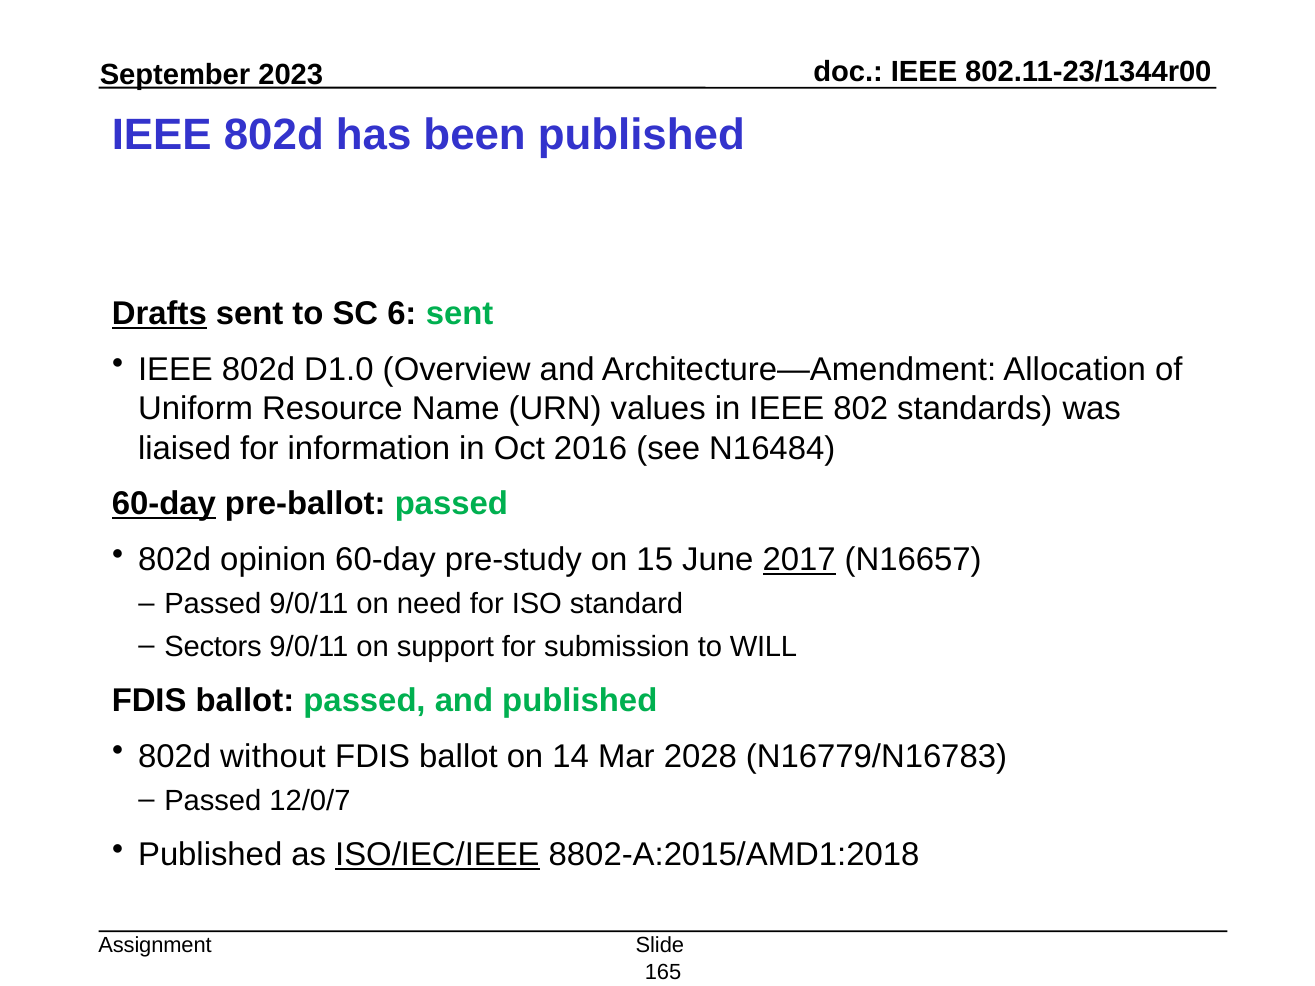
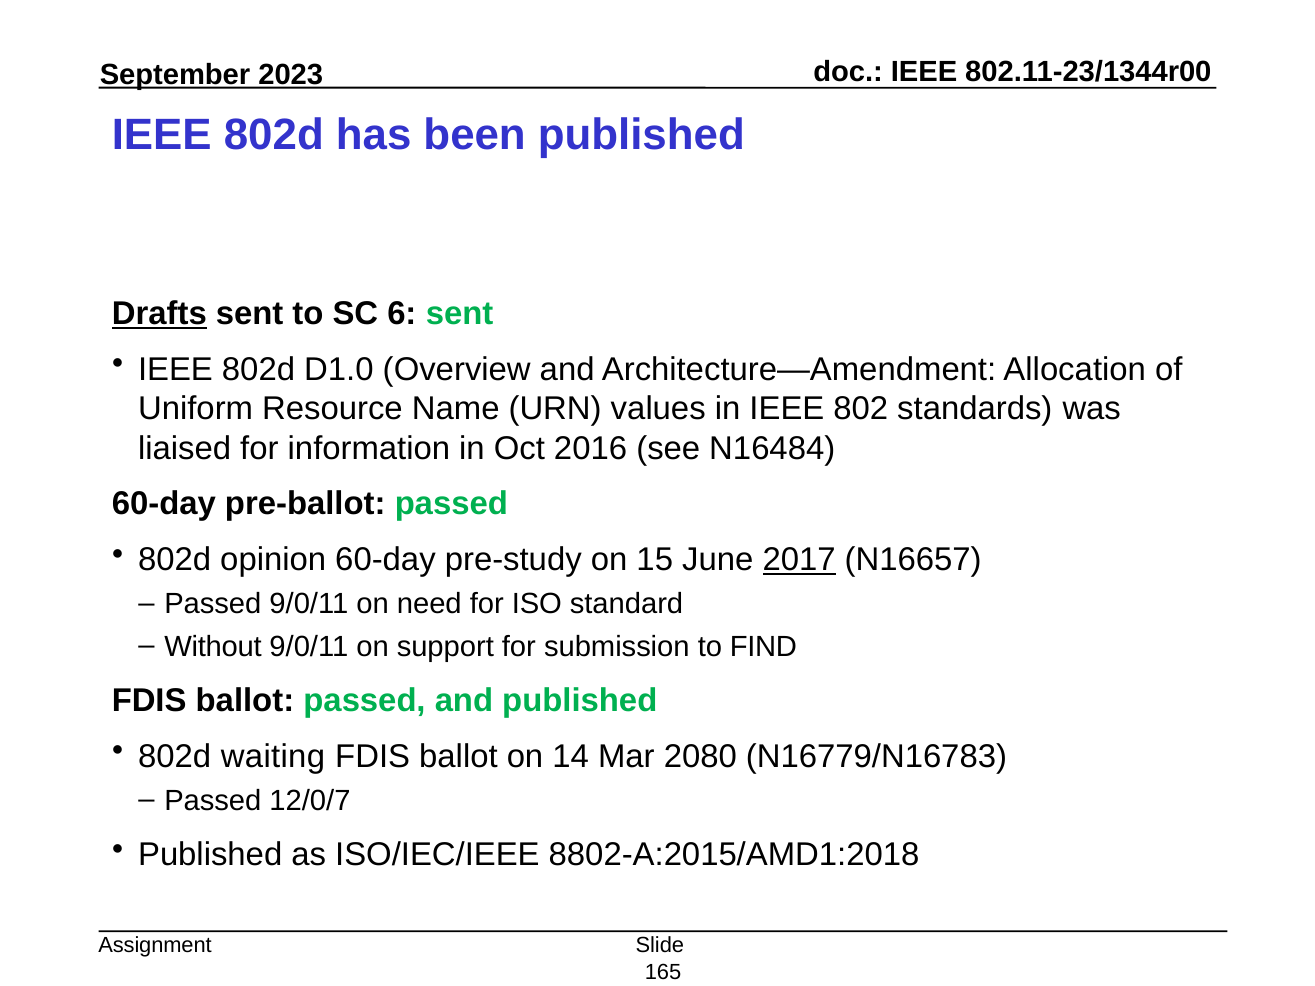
60-day underline: present -> none (164, 504)
Sectors: Sectors -> Without (213, 647)
WILL: WILL -> FIND (763, 647)
without: without -> waiting (273, 757)
2028: 2028 -> 2080 (700, 757)
ISO/IEC/IEEE underline: present -> none (437, 855)
